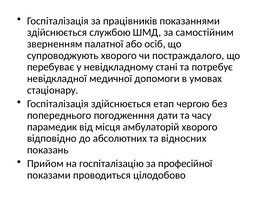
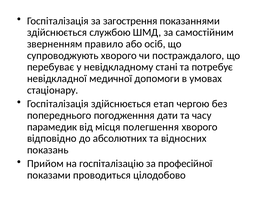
працівників: працівників -> загострення (130, 21)
палатної: палатної -> правило (104, 44)
амбулаторій: амбулаторій -> полегшення (151, 127)
